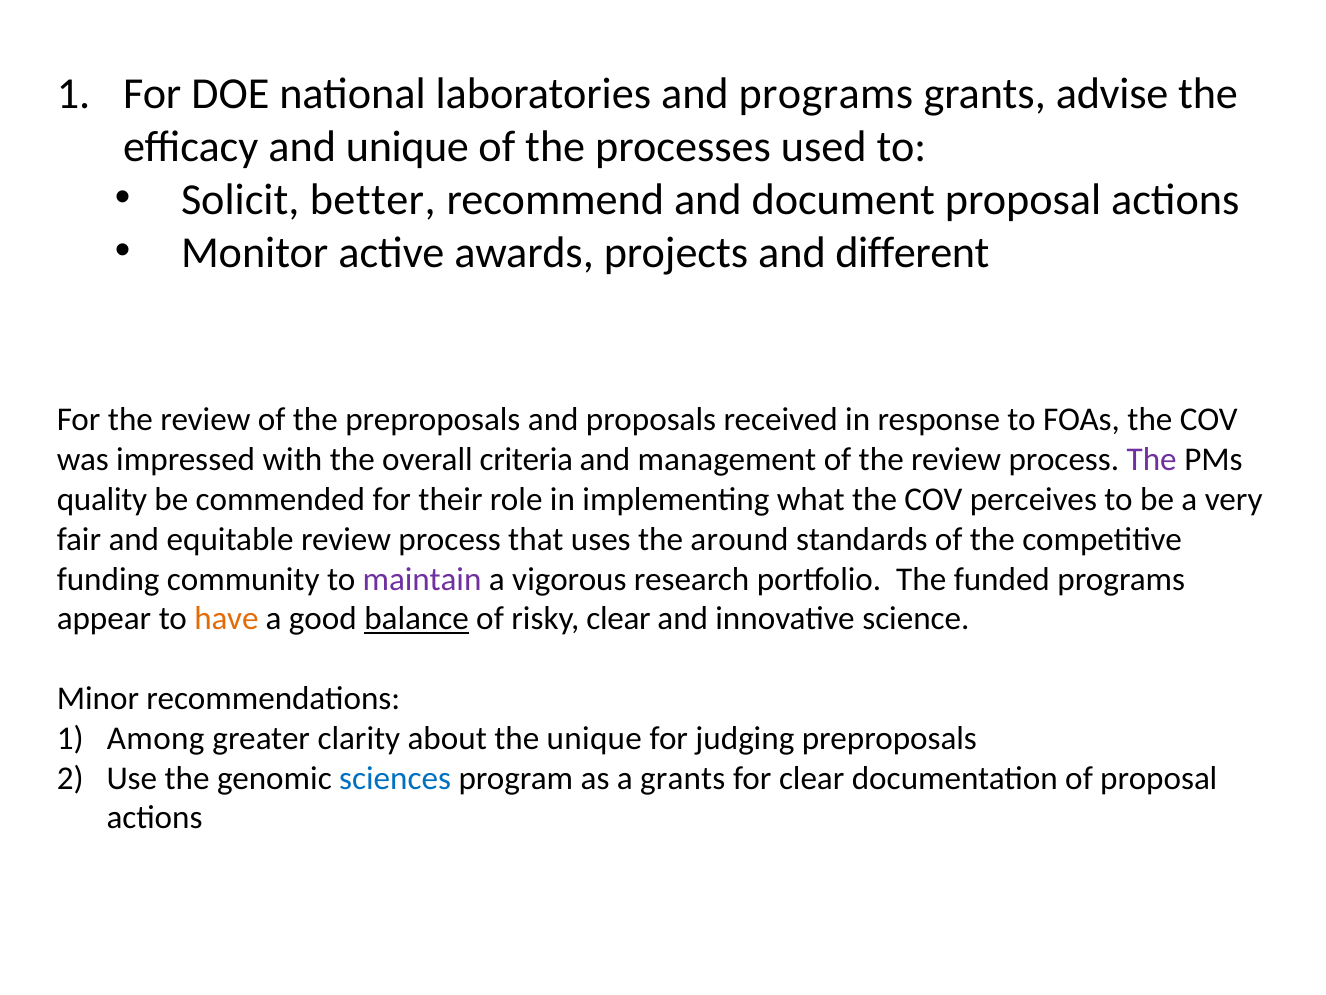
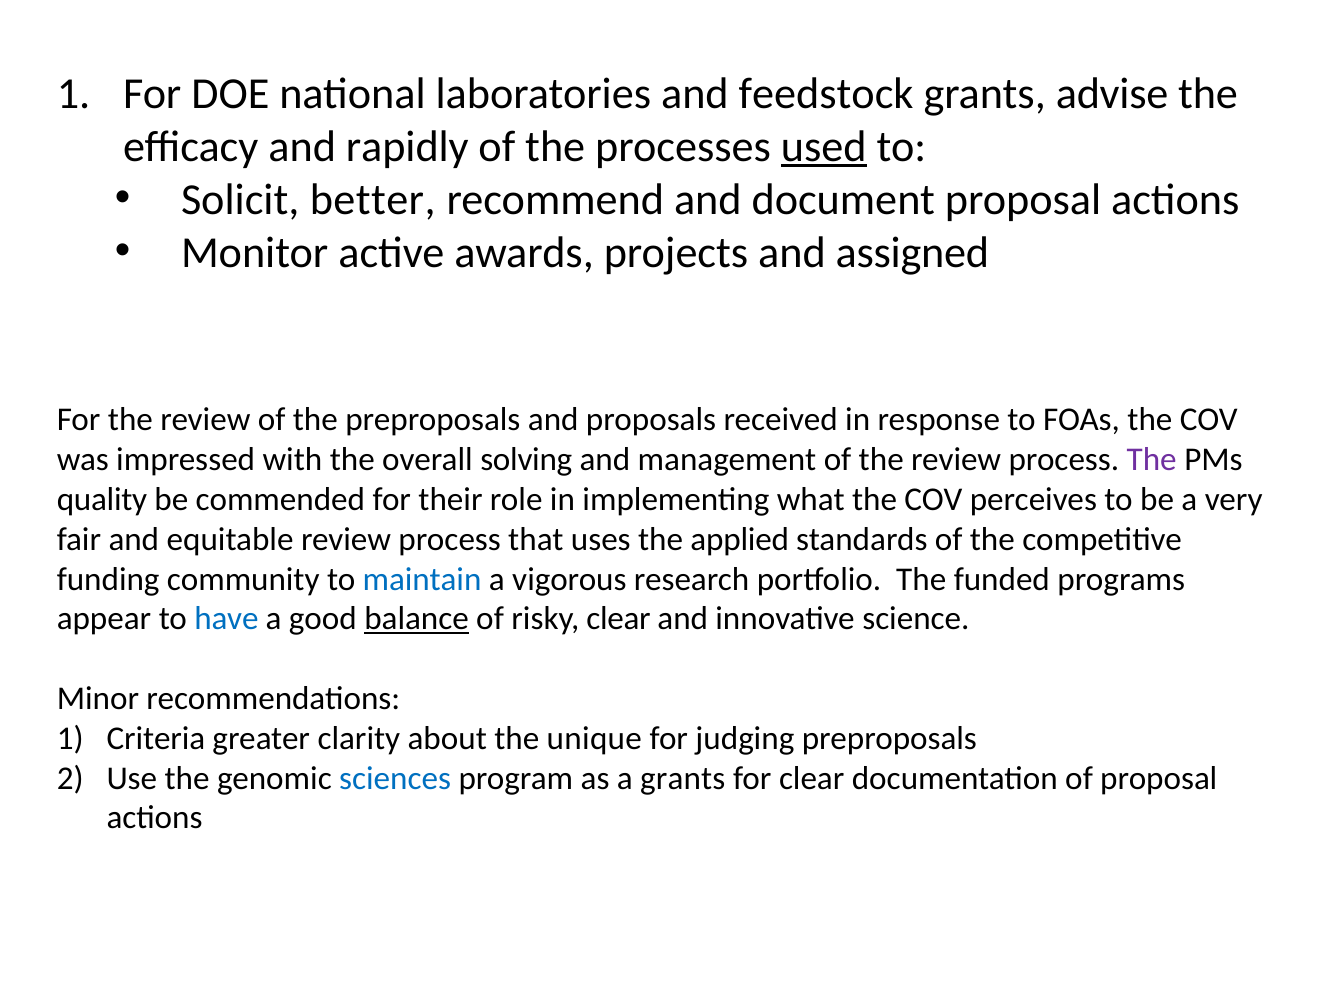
and programs: programs -> feedstock (826, 93)
and unique: unique -> rapidly (407, 147)
used underline: none -> present (824, 147)
different: different -> assigned (912, 253)
criteria: criteria -> solving (526, 459)
around: around -> applied (740, 539)
maintain colour: purple -> blue (422, 579)
have colour: orange -> blue (226, 619)
Among: Among -> Criteria (156, 738)
